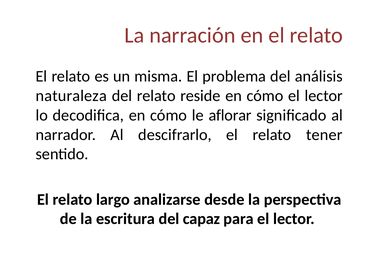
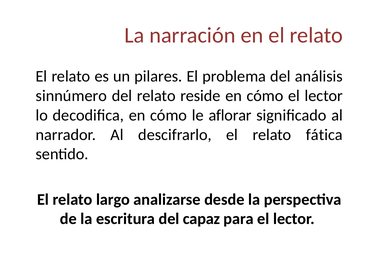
misma: misma -> pilares (158, 77)
naturaleza: naturaleza -> sinnúmero (71, 96)
tener: tener -> fática (324, 135)
